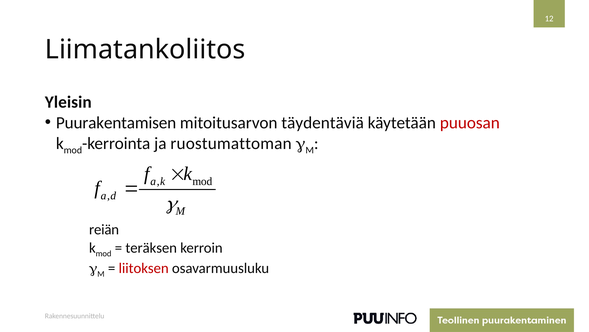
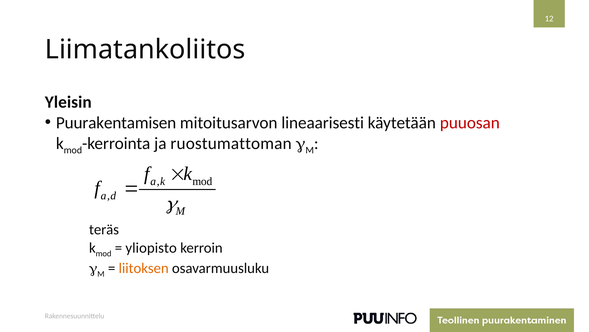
täydentäviä: täydentäviä -> lineaarisesti (323, 123)
reiän: reiän -> teräs (104, 229)
teräksen: teräksen -> yliopisto (151, 247)
liitoksen colour: red -> orange (144, 268)
